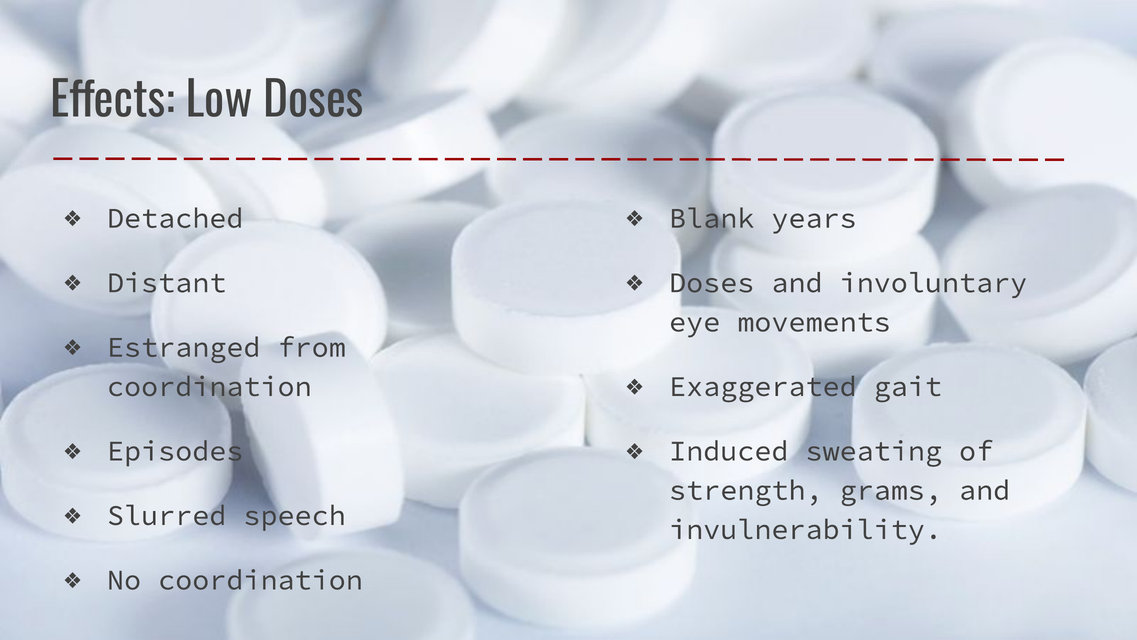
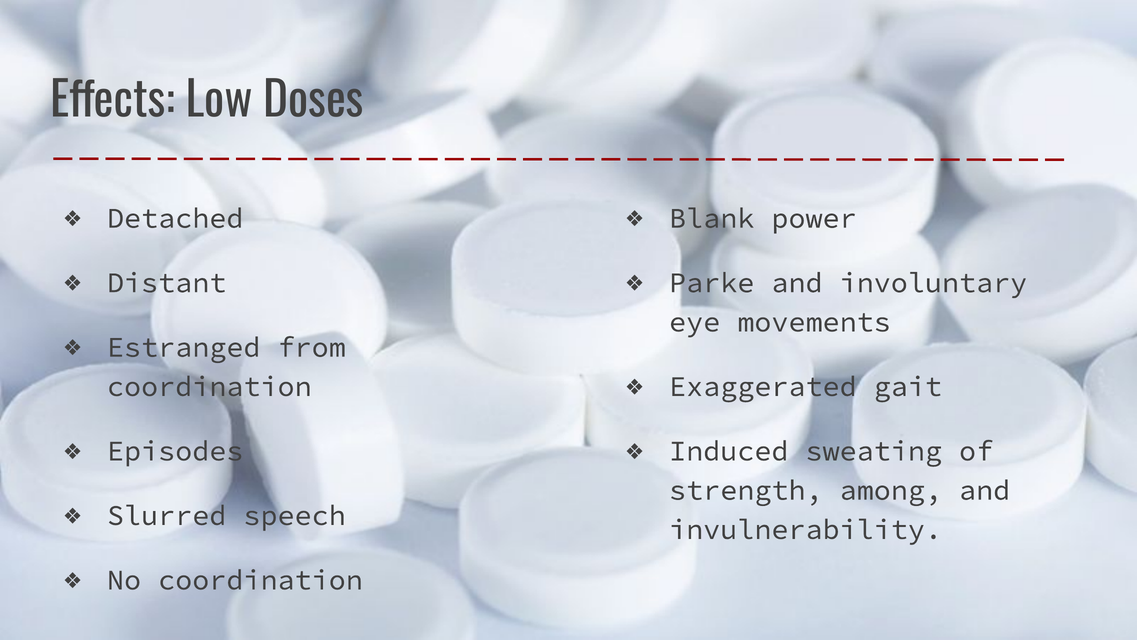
years: years -> power (814, 218)
Doses: Doses -> Parke (712, 283)
grams: grams -> among (891, 490)
